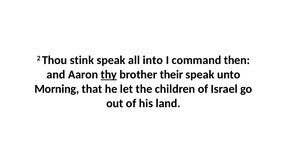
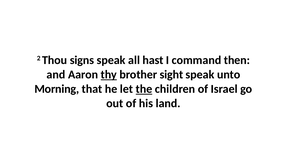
stink: stink -> signs (82, 60)
into: into -> hast (153, 60)
their: their -> sight (171, 74)
the underline: none -> present (144, 89)
